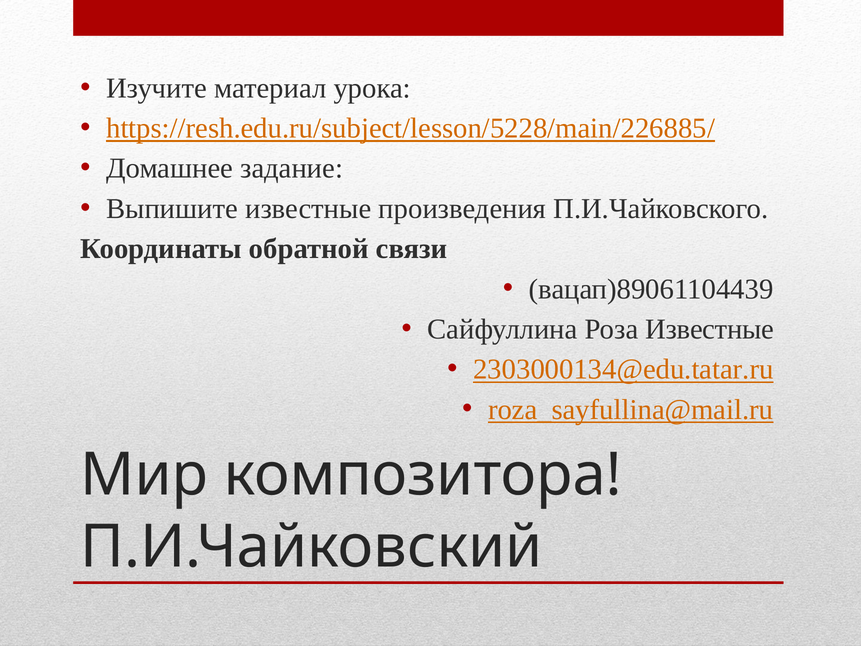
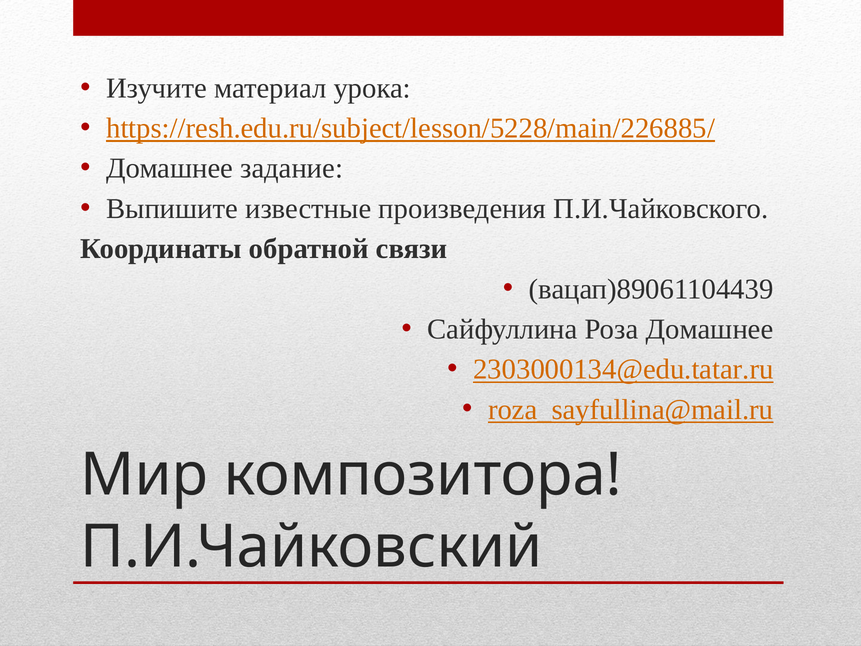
Роза Известные: Известные -> Домашнее (709, 329)
